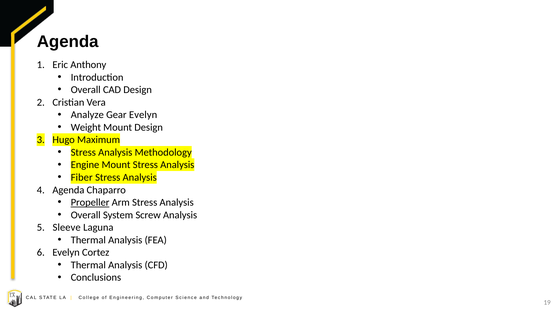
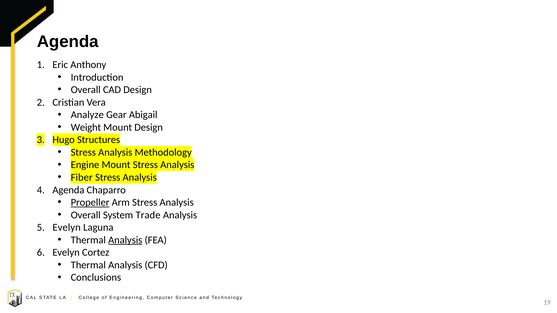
Gear Evelyn: Evelyn -> Abigail (143, 115)
Maximum: Maximum -> Structures (99, 140)
Screw: Screw -> Trade (148, 215)
Sleeve: Sleeve -> Evelyn (67, 228)
Analysis underline: none -> present (125, 240)
